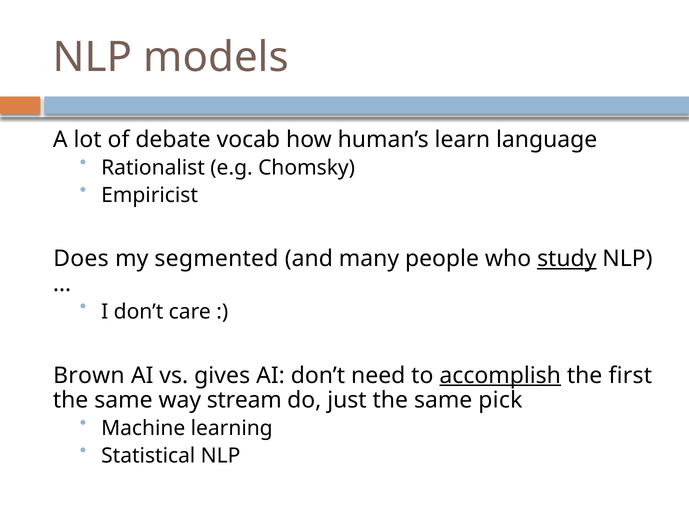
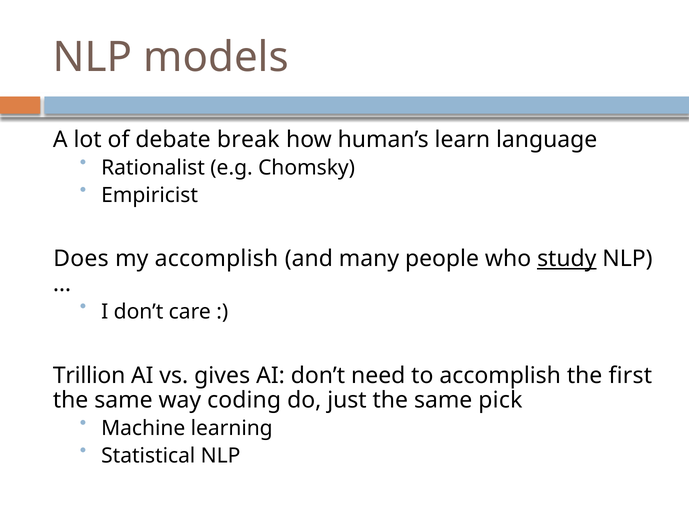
vocab: vocab -> break (248, 139)
my segmented: segmented -> accomplish (216, 259)
Brown: Brown -> Trillion (89, 375)
accomplish underline: present -> none (500, 375)
stream: stream -> coding (244, 400)
